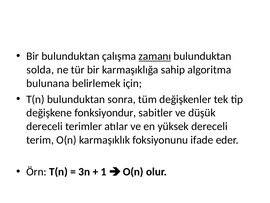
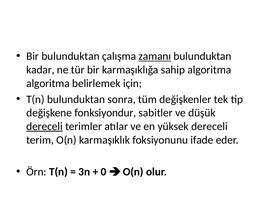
solda: solda -> kadar (40, 70)
bulunana: bulunana -> algoritma (48, 83)
dereceli underline: none -> present (45, 126)
1: 1 -> 0 (104, 171)
